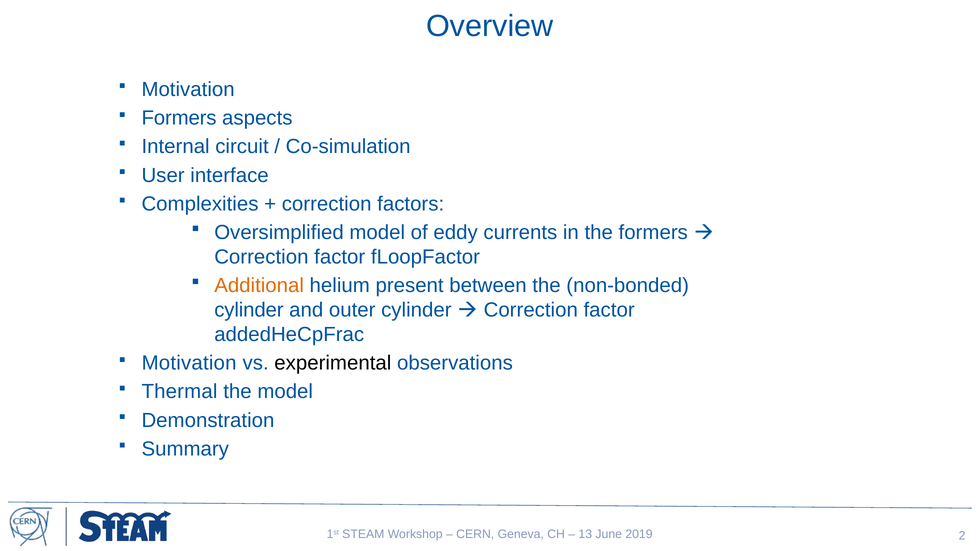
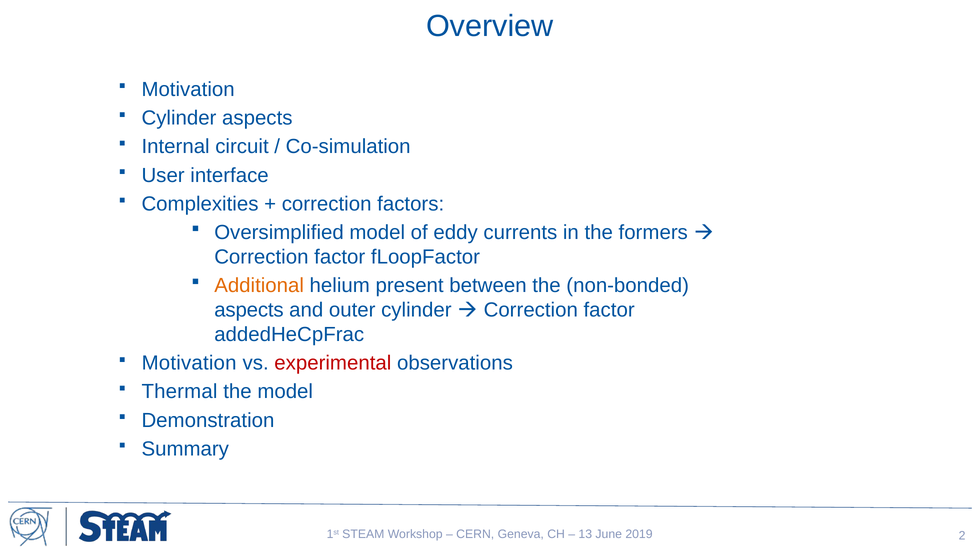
Formers: Formers -> Cylinder (179, 118)
cylinder: cylinder -> aspects (249, 310)
experimental colour: black -> red (333, 363)
